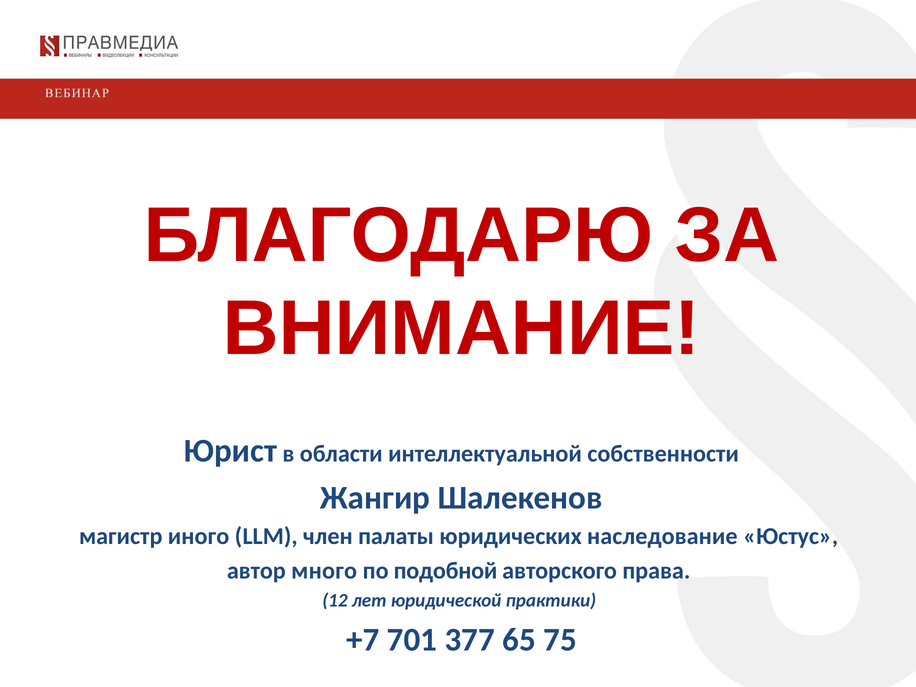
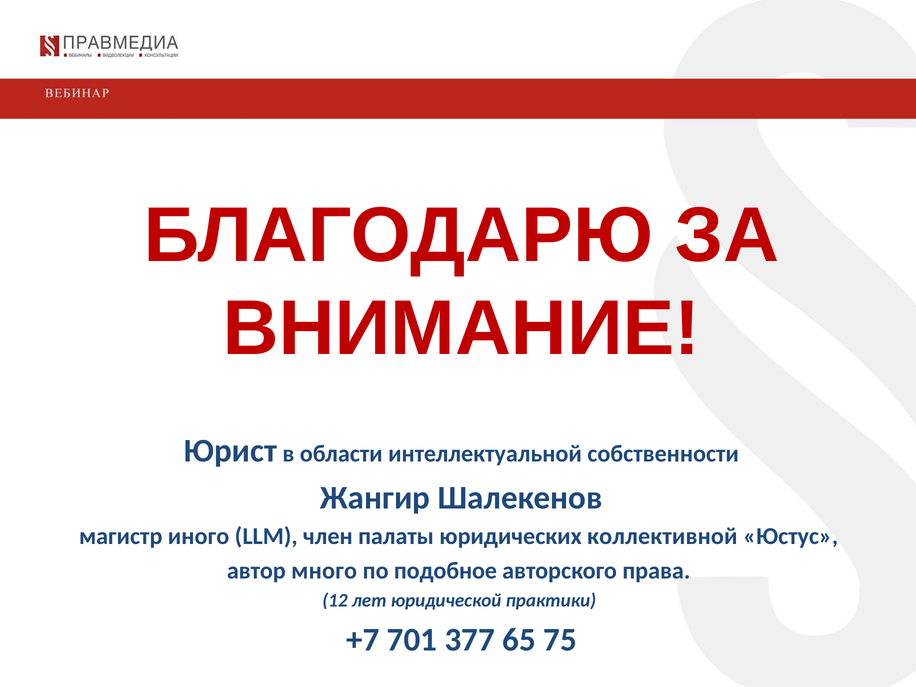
наследование: наследование -> коллективной (662, 536)
подобной: подобной -> подобное (445, 571)
